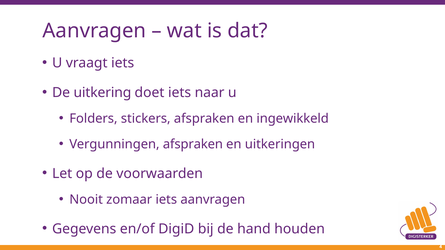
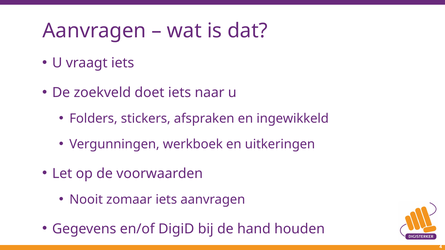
uitkering: uitkering -> zoekveld (102, 93)
Vergunningen afspraken: afspraken -> werkboek (193, 145)
